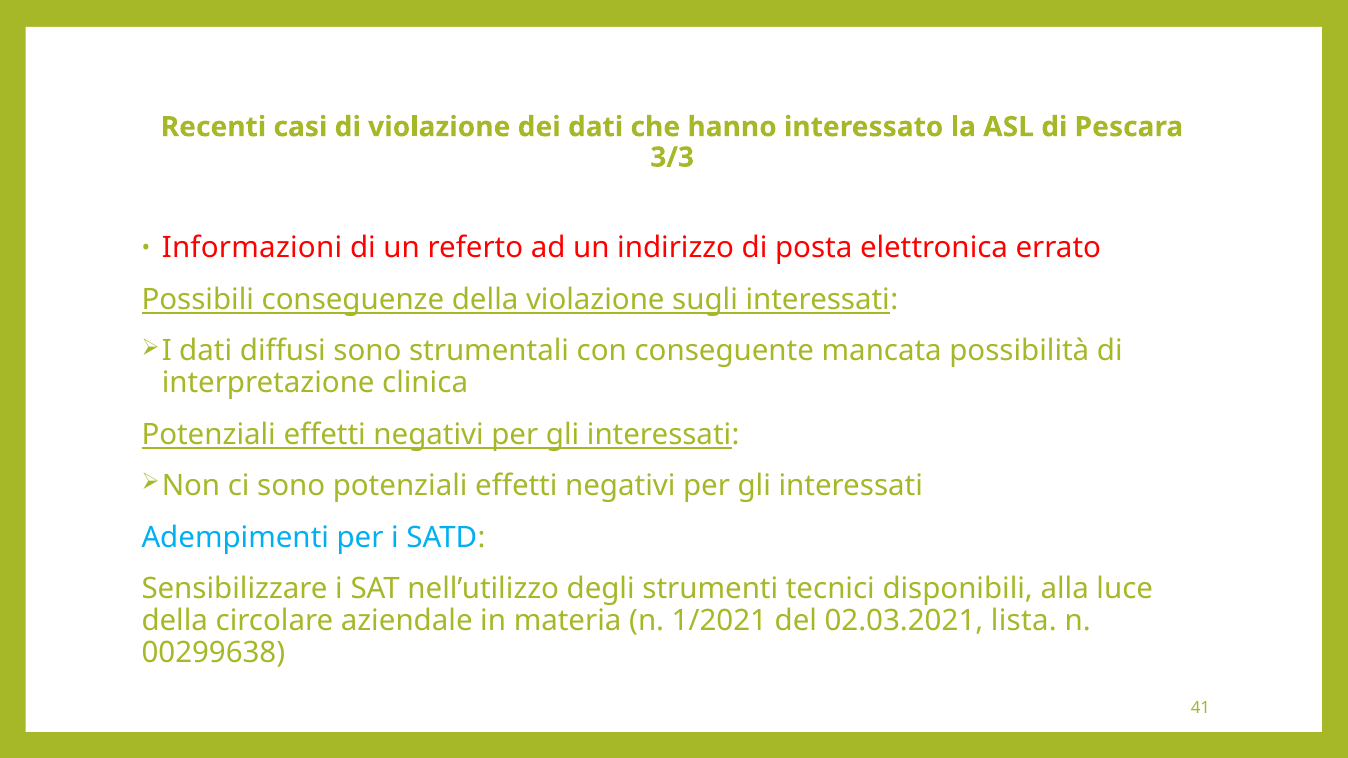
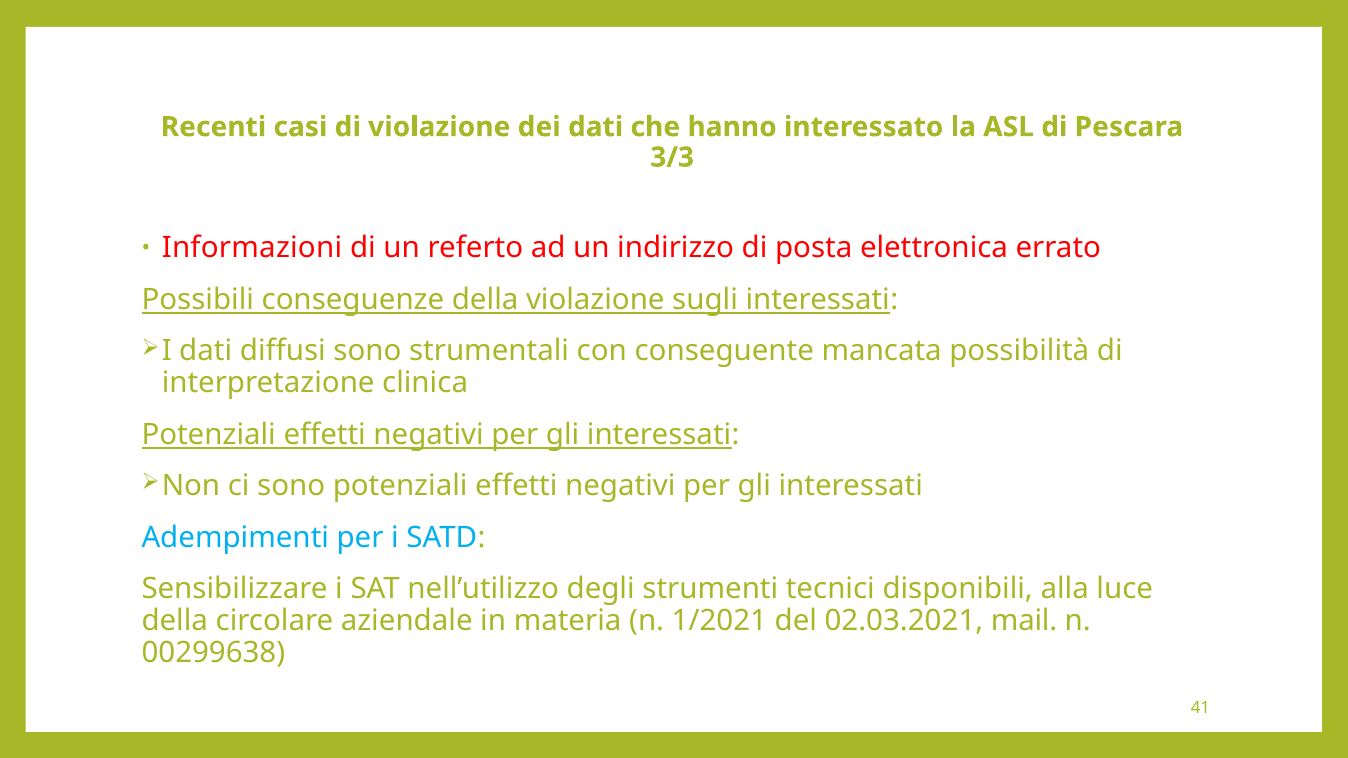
lista: lista -> mail (1024, 621)
